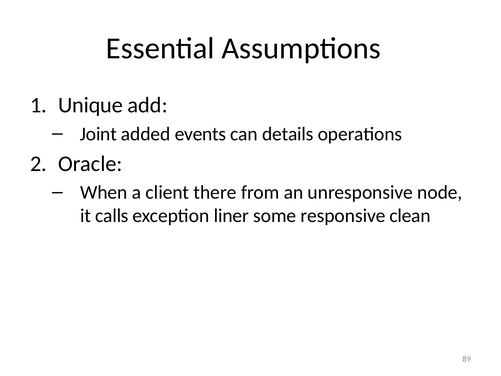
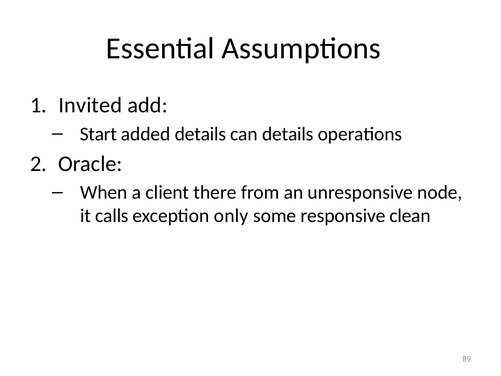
Unique: Unique -> Invited (90, 105)
Joint: Joint -> Start (98, 134)
added events: events -> details (200, 134)
liner: liner -> only (231, 216)
